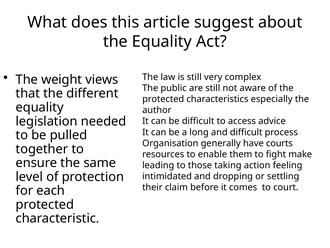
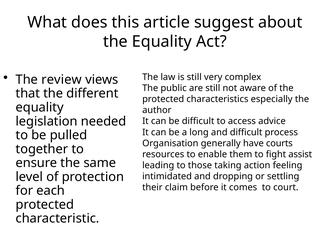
weight: weight -> review (62, 79)
make: make -> assist (300, 154)
